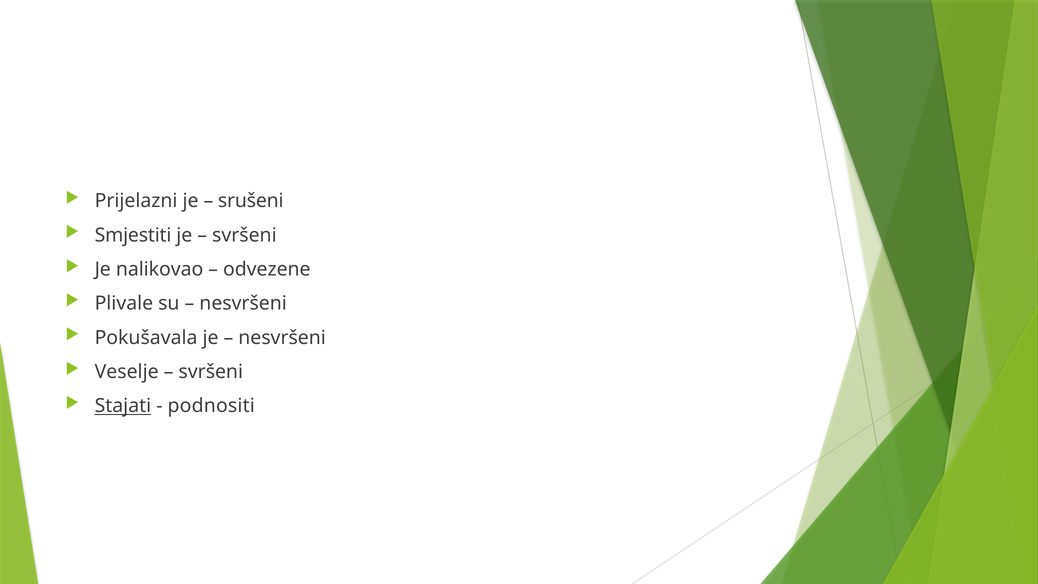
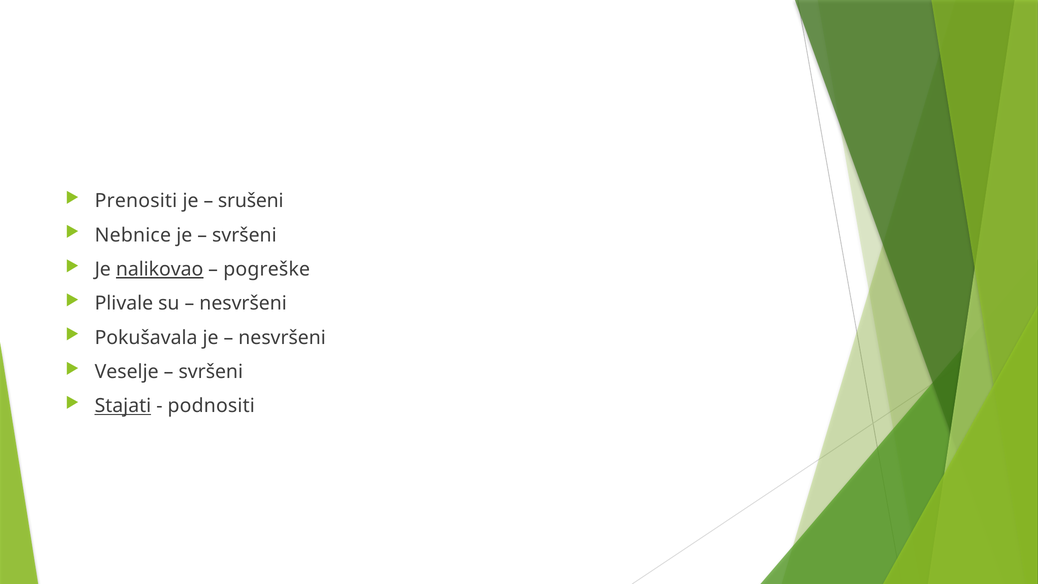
Prijelazni: Prijelazni -> Prenositi (136, 201)
Smjestiti: Smjestiti -> Nebnice (133, 235)
nalikovao underline: none -> present (160, 269)
odvezene: odvezene -> pogreške (267, 269)
